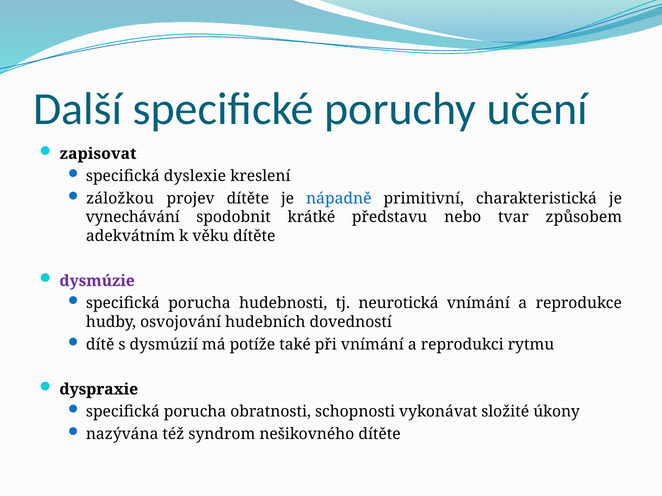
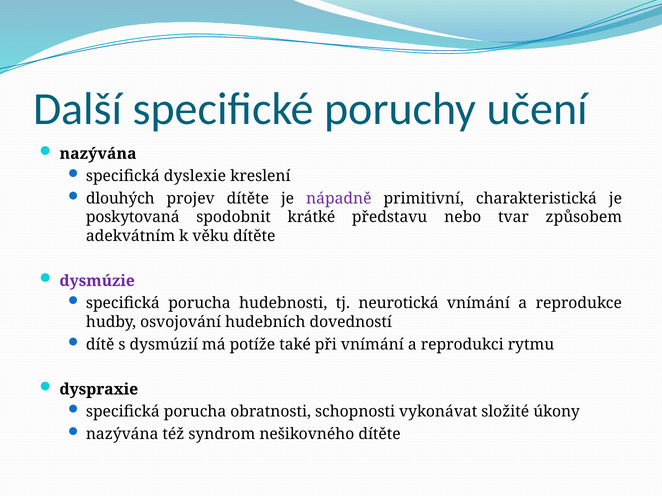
zapisovat: zapisovat -> nazývána (98, 154)
záložkou: záložkou -> dlouhých (120, 199)
nápadně colour: blue -> purple (339, 199)
vynechávání: vynechávání -> poskytovaná (133, 217)
